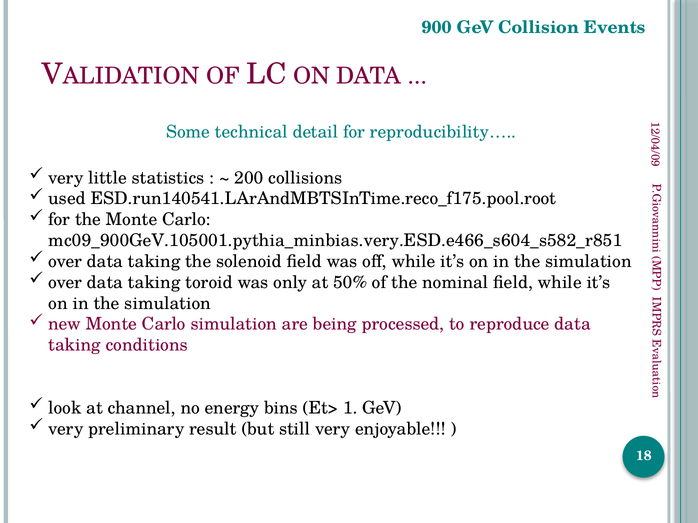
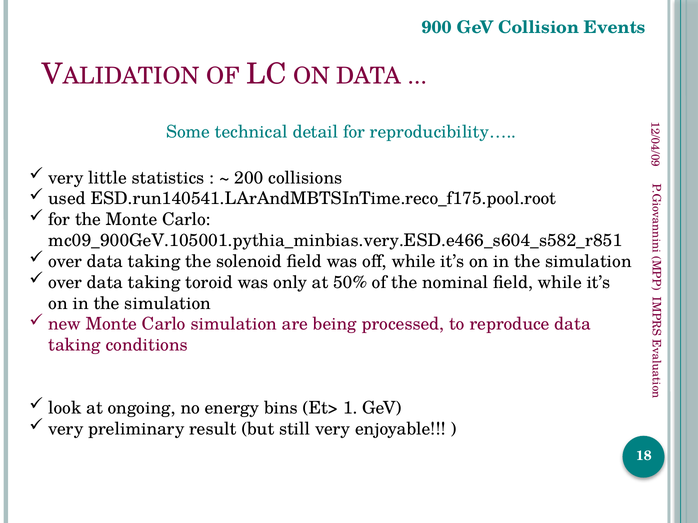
channel: channel -> ongoing (142, 408)
